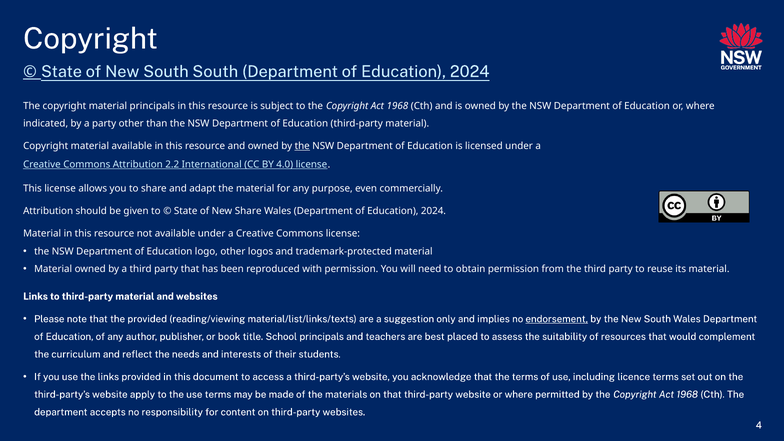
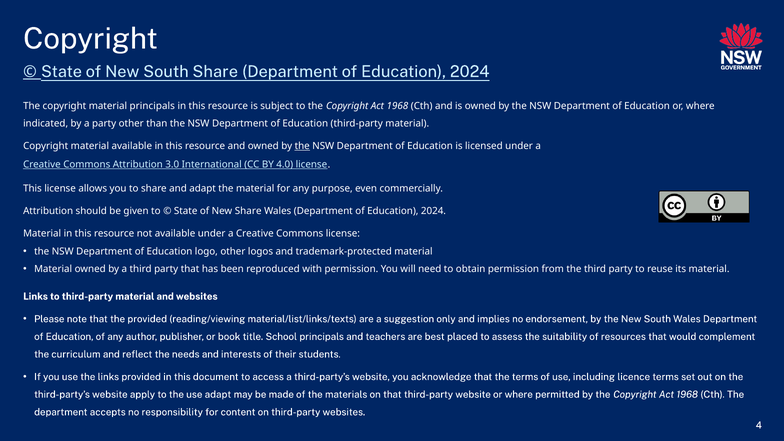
South South: South -> Share (215, 72)
2.2: 2.2 -> 3.0 (172, 165)
endorsement underline: present -> none (557, 319)
use terms: terms -> adapt (218, 394)
